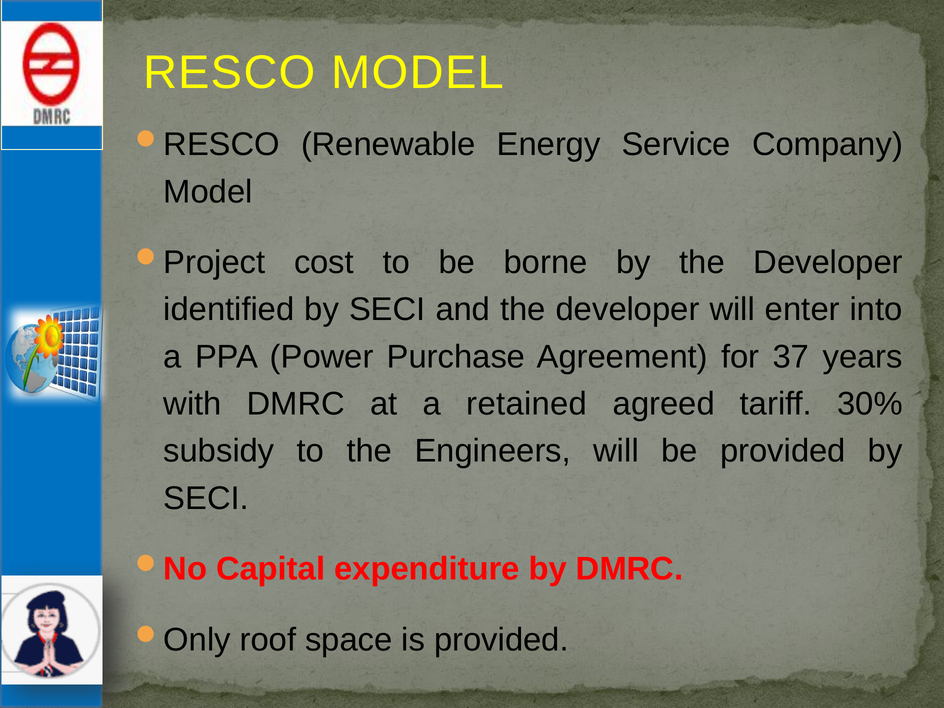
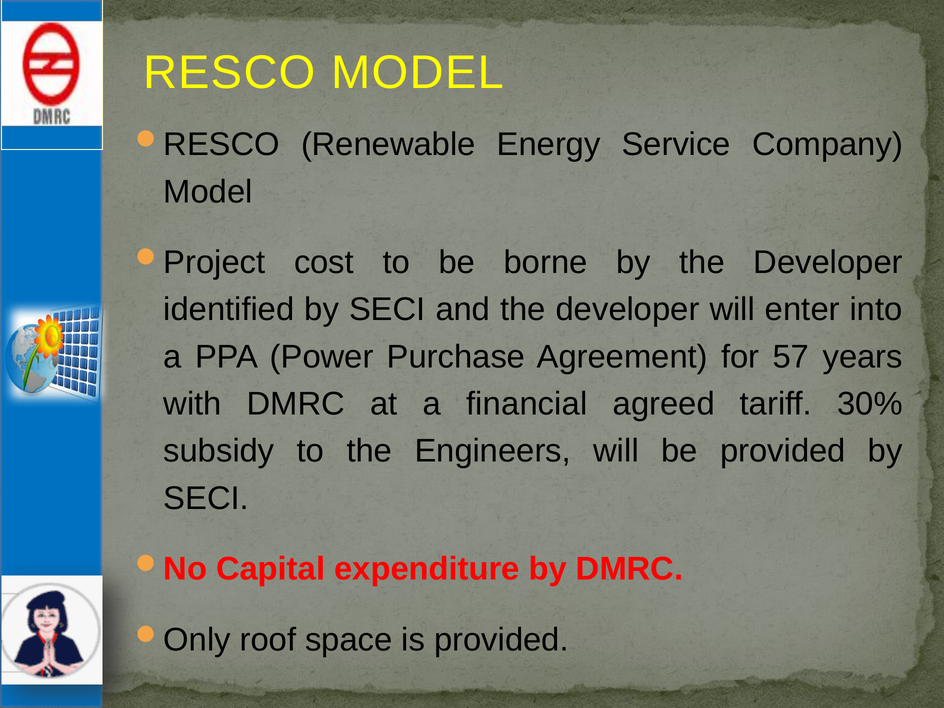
37: 37 -> 57 (791, 357)
retained: retained -> financial (527, 404)
